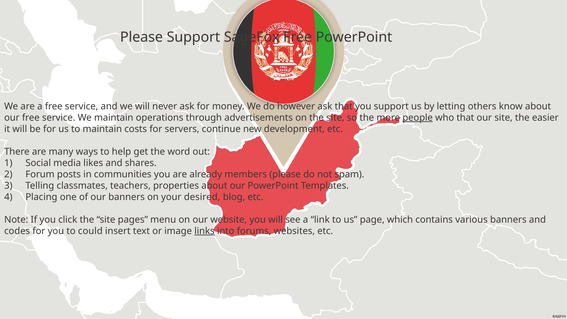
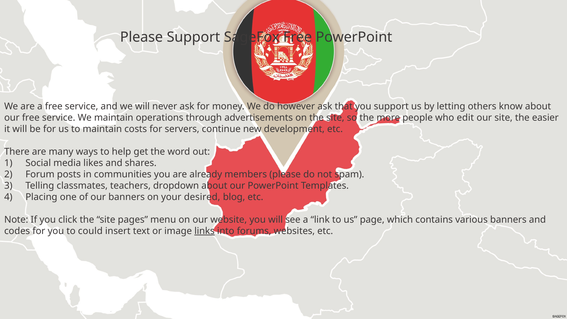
people underline: present -> none (418, 118)
who that: that -> edit (465, 118)
properties: properties -> dropdown (176, 186)
